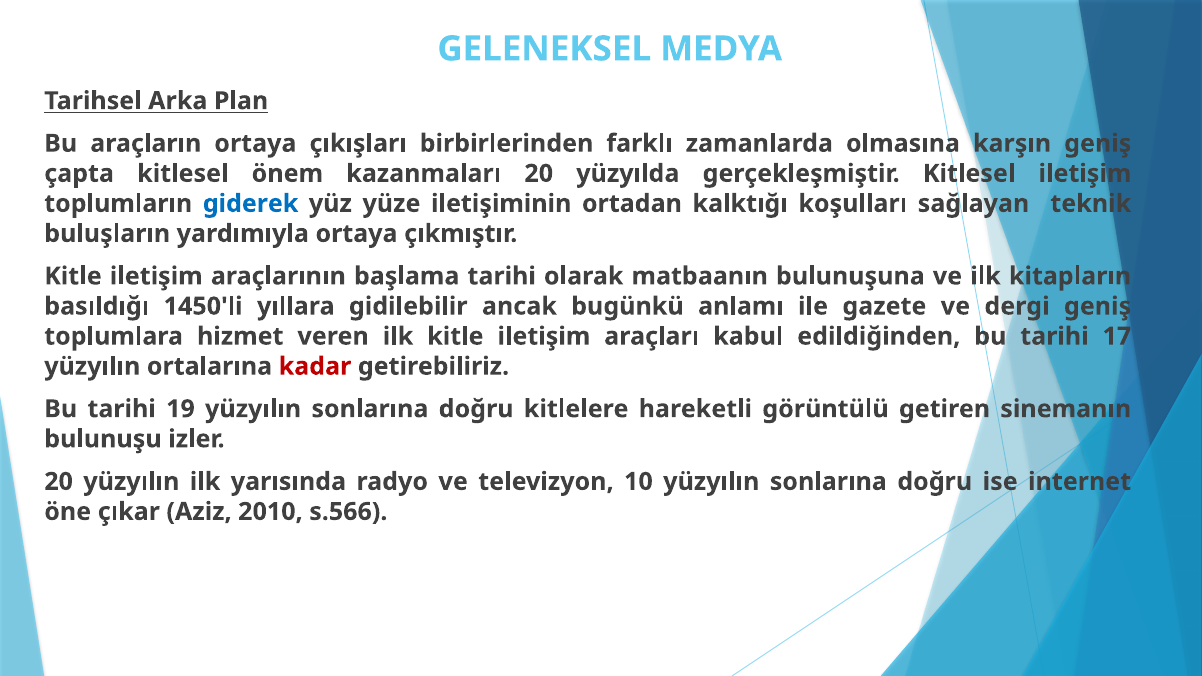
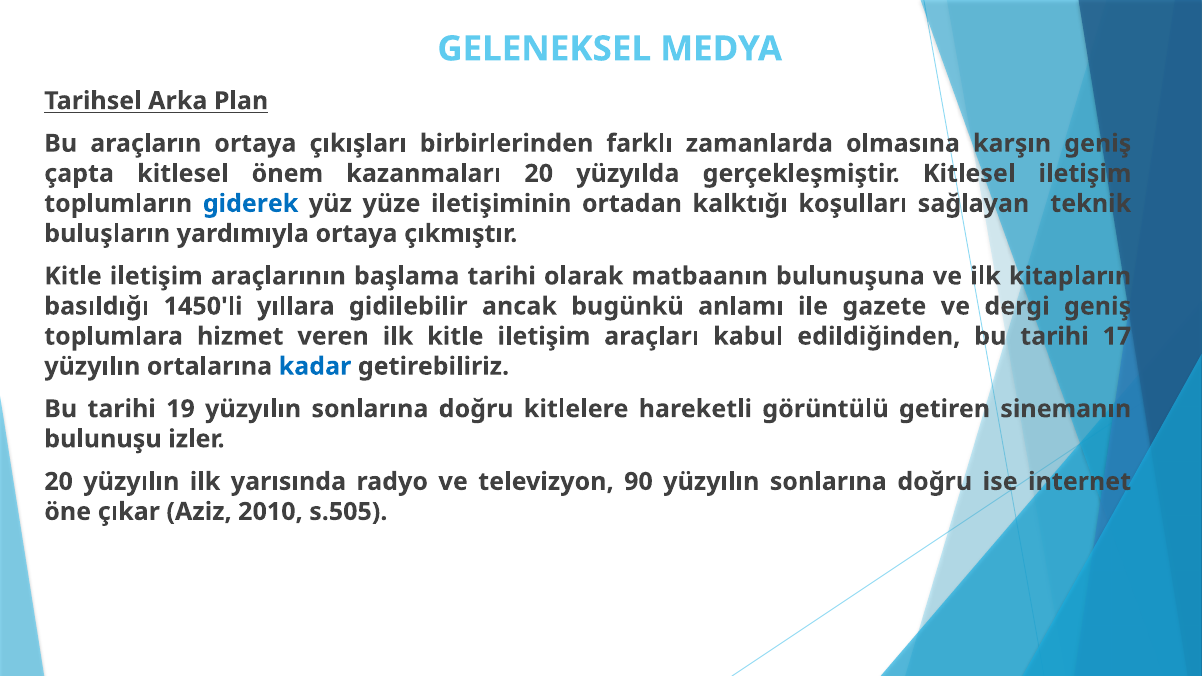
kadar colour: red -> blue (315, 366)
10: 10 -> 90 (638, 482)
s.566: s.566 -> s.505 (348, 512)
